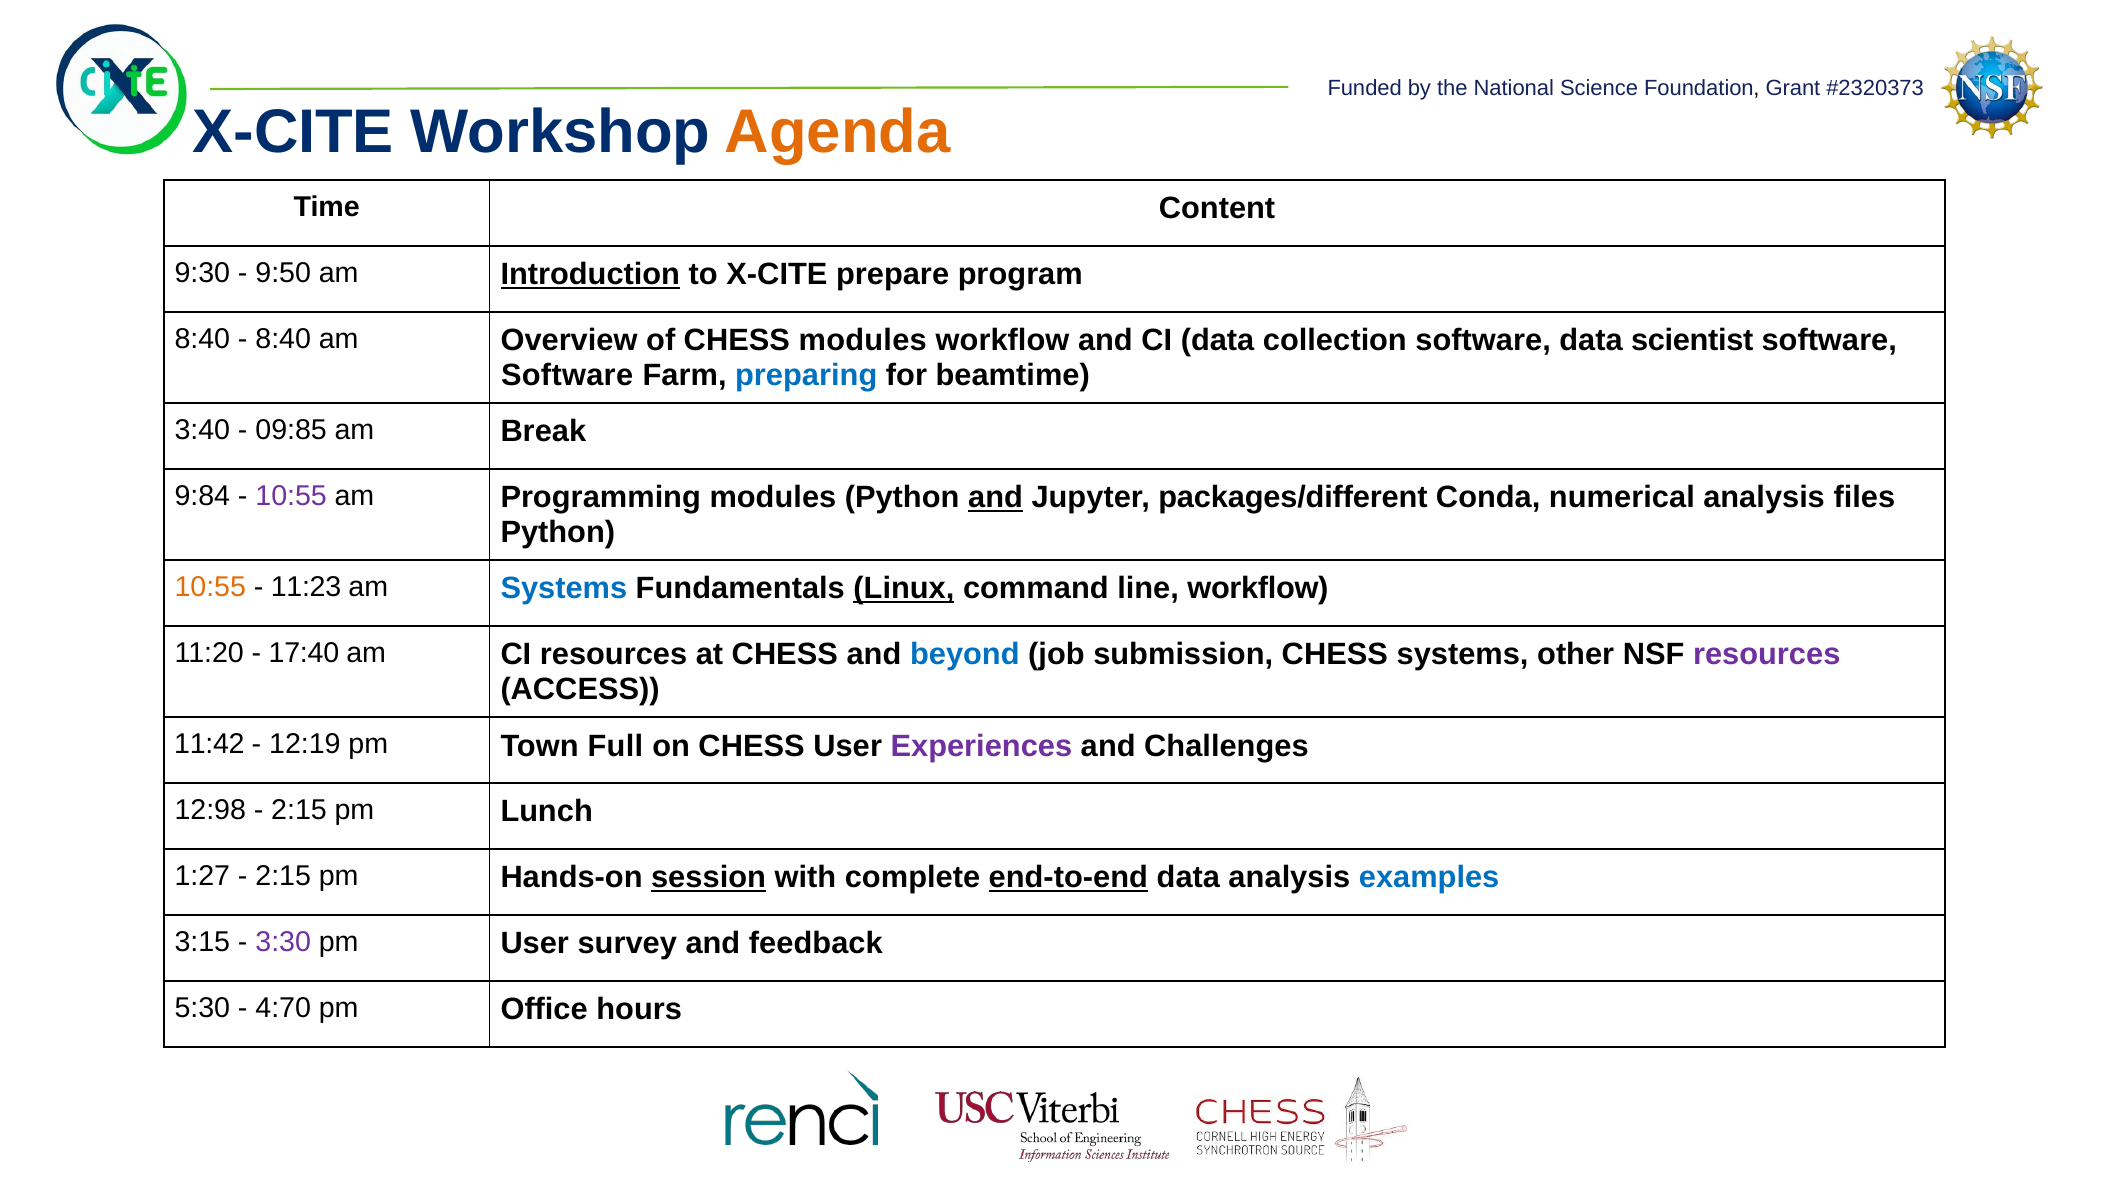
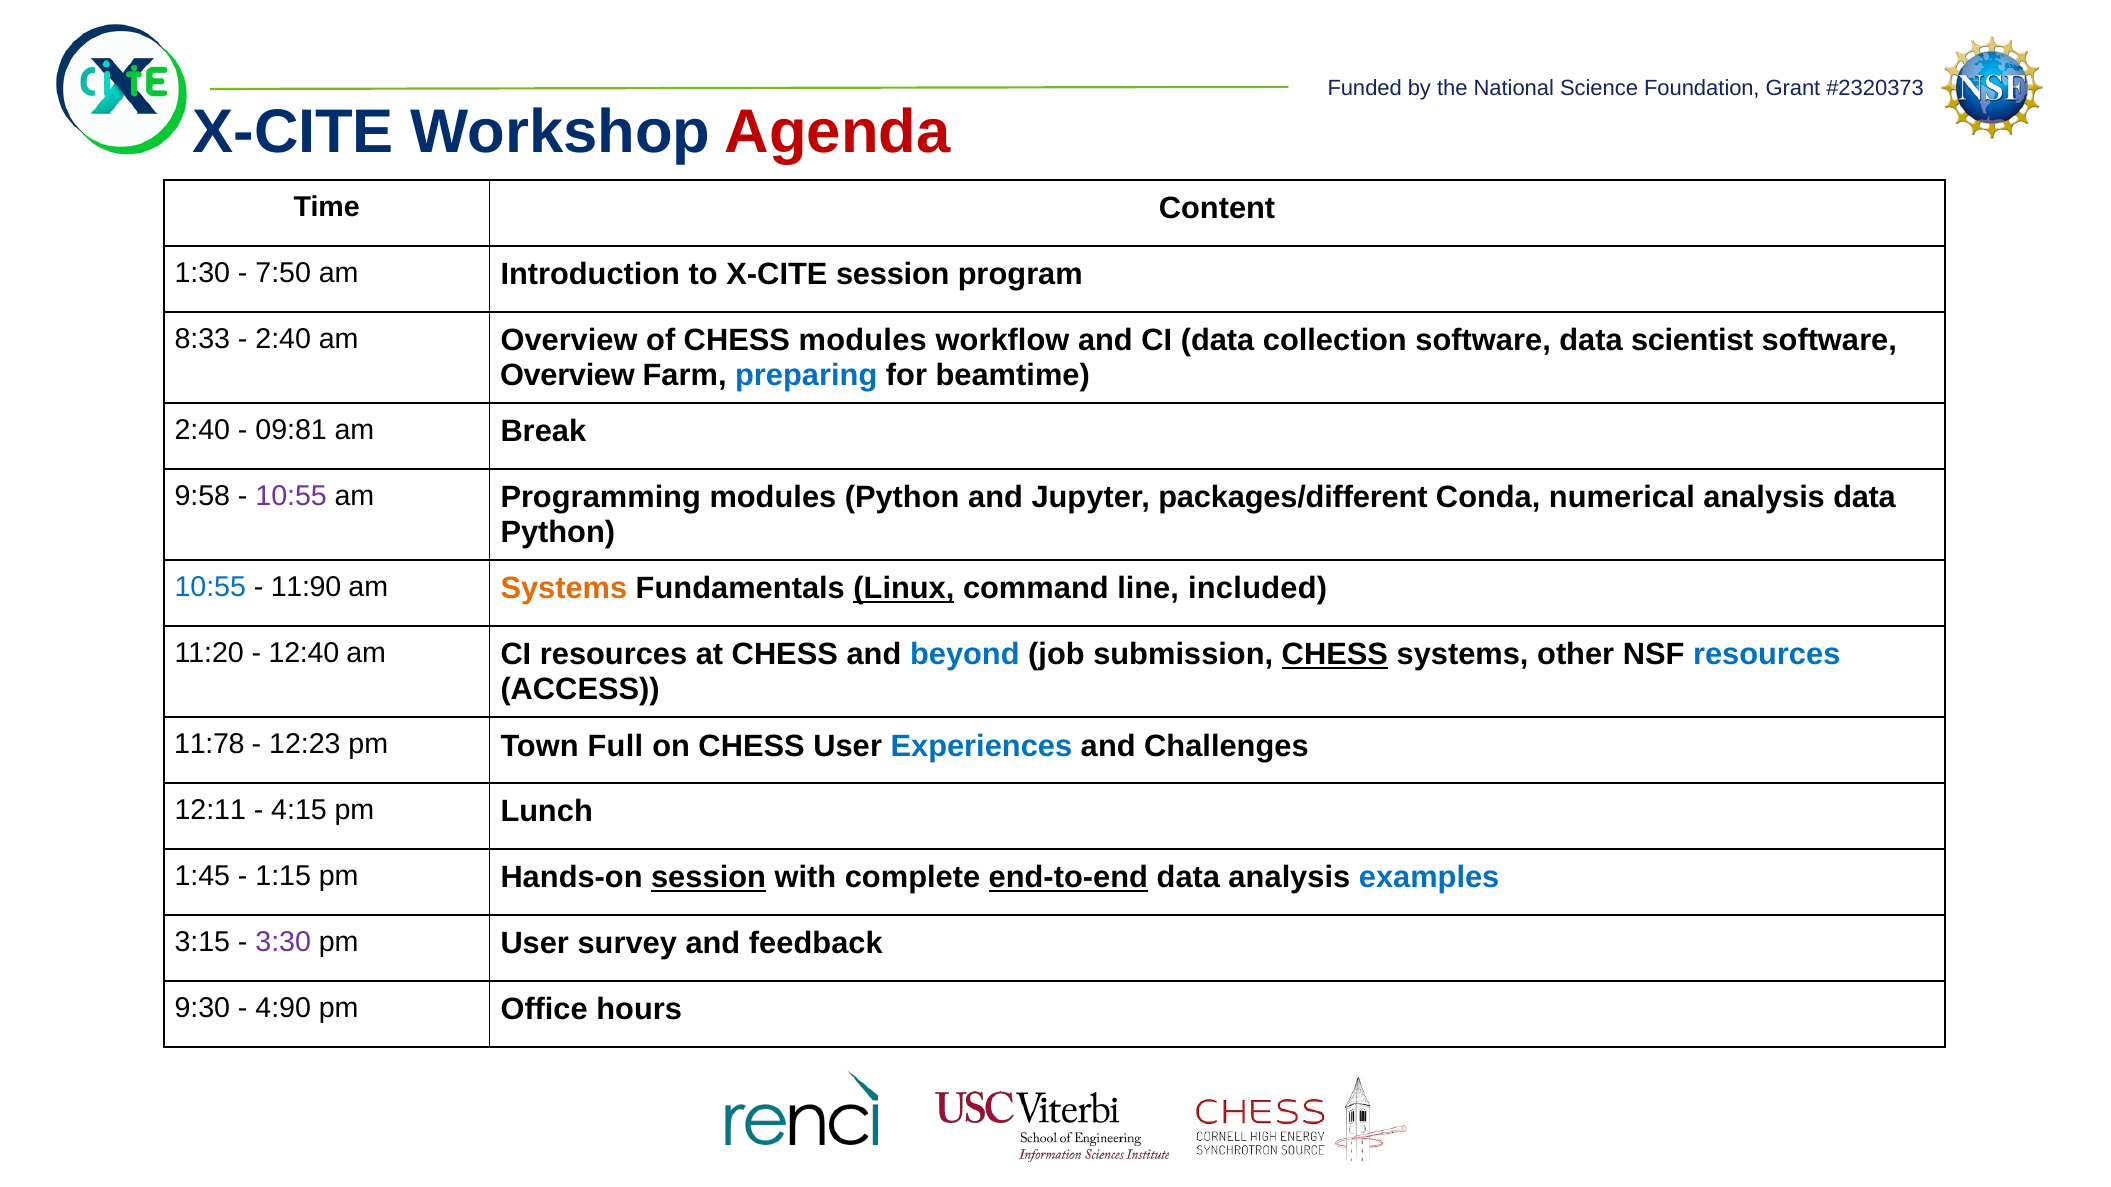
Agenda colour: orange -> red (838, 132)
9:30: 9:30 -> 1:30 (202, 273)
9:50: 9:50 -> 7:50 (283, 273)
Introduction underline: present -> none (590, 275)
X-CITE prepare: prepare -> session (893, 275)
8:40: 8:40 -> 8:33 (202, 339)
8:40: 8:40 -> 2:40 (283, 339)
Software: Software -> Overview (567, 375)
3:40: 3:40 -> 2:40 (202, 430)
09:85: 09:85 -> 09:81 (291, 430)
9:84: 9:84 -> 9:58 (202, 496)
and underline: present -> none (996, 498)
analysis files: files -> data (1865, 498)
10:55 colour: orange -> blue (210, 588)
11:23: 11:23 -> 11:90 (306, 588)
Systems colour: blue -> orange (564, 589)
line workflow: workflow -> included (1258, 589)
17:40: 17:40 -> 12:40 (304, 654)
CHESS underline: none -> present (1335, 655)
resources colour: purple -> blue (1767, 655)
11:42: 11:42 -> 11:78 (209, 745)
12:19: 12:19 -> 12:23 (305, 745)
Experiences colour: purple -> blue (981, 746)
12:98: 12:98 -> 12:11 (210, 811)
2:15: 2:15 -> 4:15 (299, 811)
1:27: 1:27 -> 1:45 (202, 877)
2:15: 2:15 -> 1:15 (283, 877)
5:30: 5:30 -> 9:30 (202, 1009)
4:70: 4:70 -> 4:90 (283, 1009)
